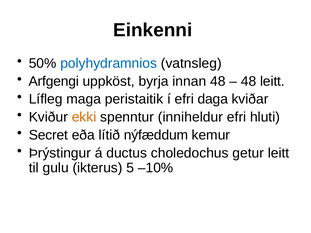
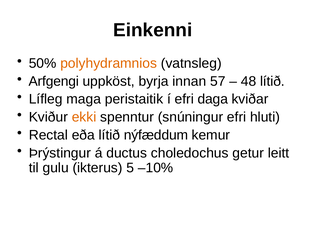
polyhydramnios colour: blue -> orange (109, 63)
innan 48: 48 -> 57 (218, 81)
48 leitt: leitt -> lítið (272, 81)
inniheldur: inniheldur -> snúningur (191, 117)
Secret: Secret -> Rectal (48, 135)
